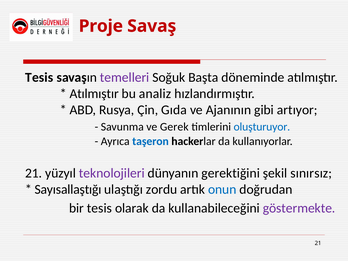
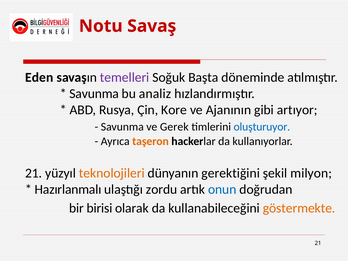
Proje: Proje -> Notu (101, 26)
Tesis: Tesis -> Eden (39, 78)
Atılmıştır: Atılmıştır -> Savunma (94, 94)
Gıda: Gıda -> Kore (174, 110)
taşeron colour: blue -> orange (150, 141)
teknolojileri colour: purple -> orange (112, 173)
sınırsız: sınırsız -> milyon (311, 173)
Sayısallaştığı: Sayısallaştığı -> Hazırlanmalı (68, 189)
bir tesis: tesis -> birisi (100, 208)
göstermekte colour: purple -> orange (299, 208)
